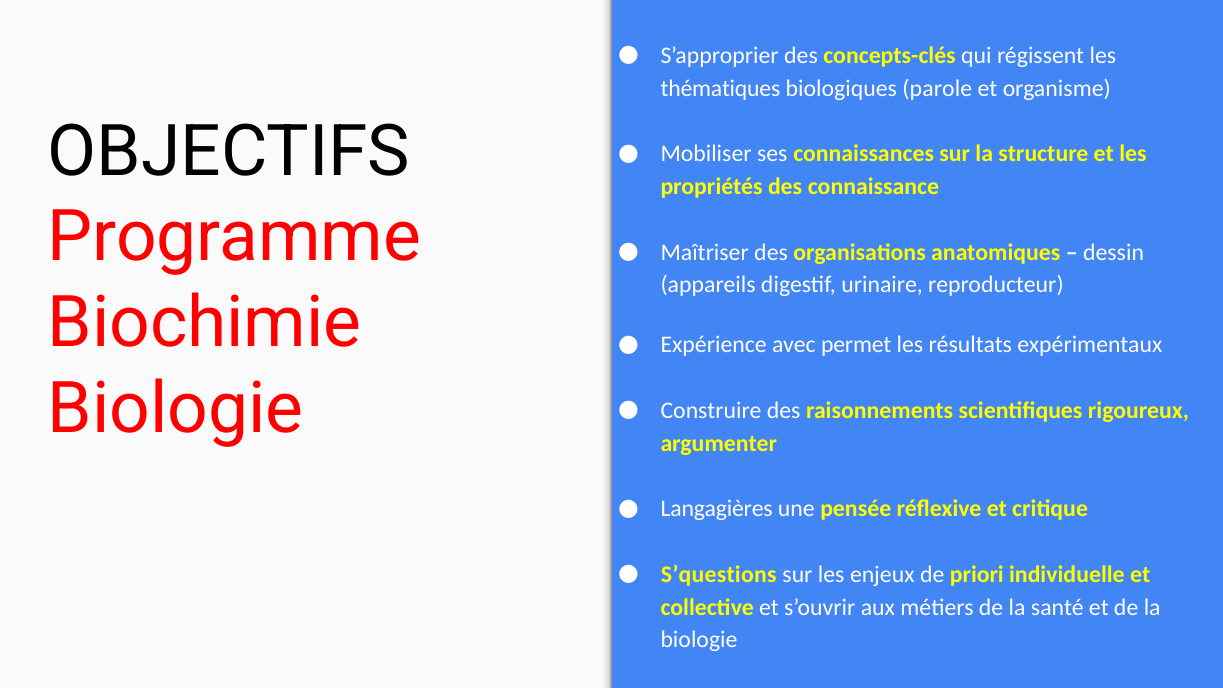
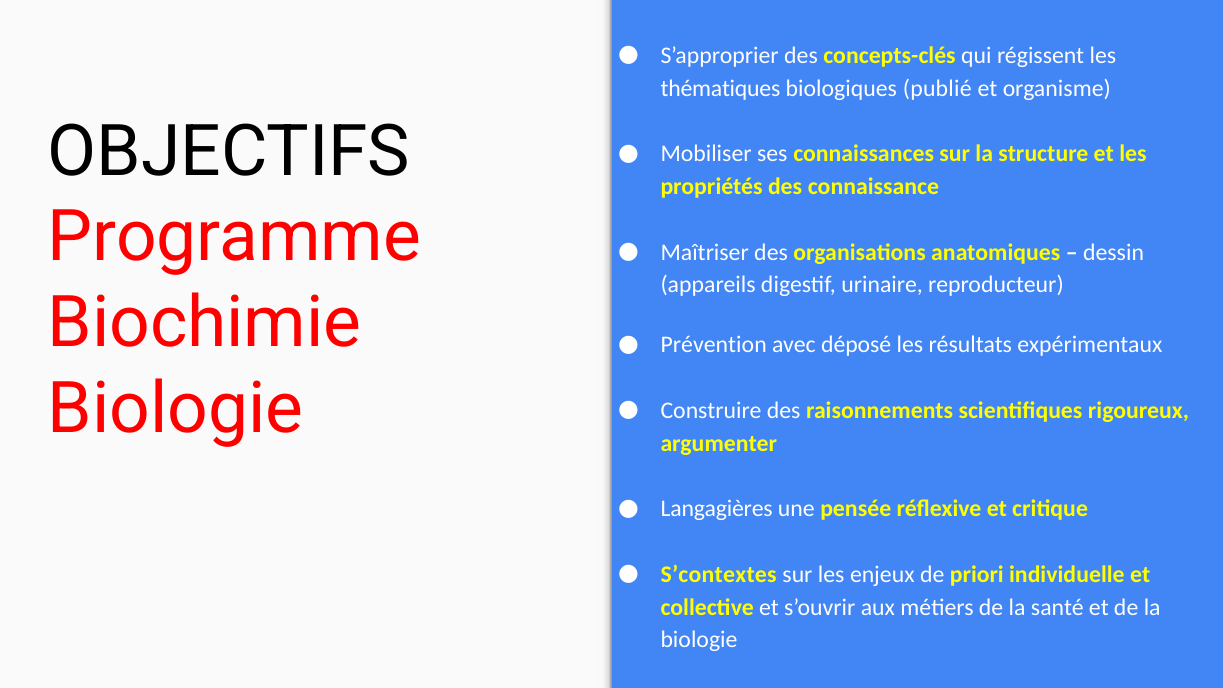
parole: parole -> publié (937, 88)
Expérience: Expérience -> Prévention (714, 345)
permet: permet -> déposé (856, 345)
S’questions: S’questions -> S’contextes (719, 574)
